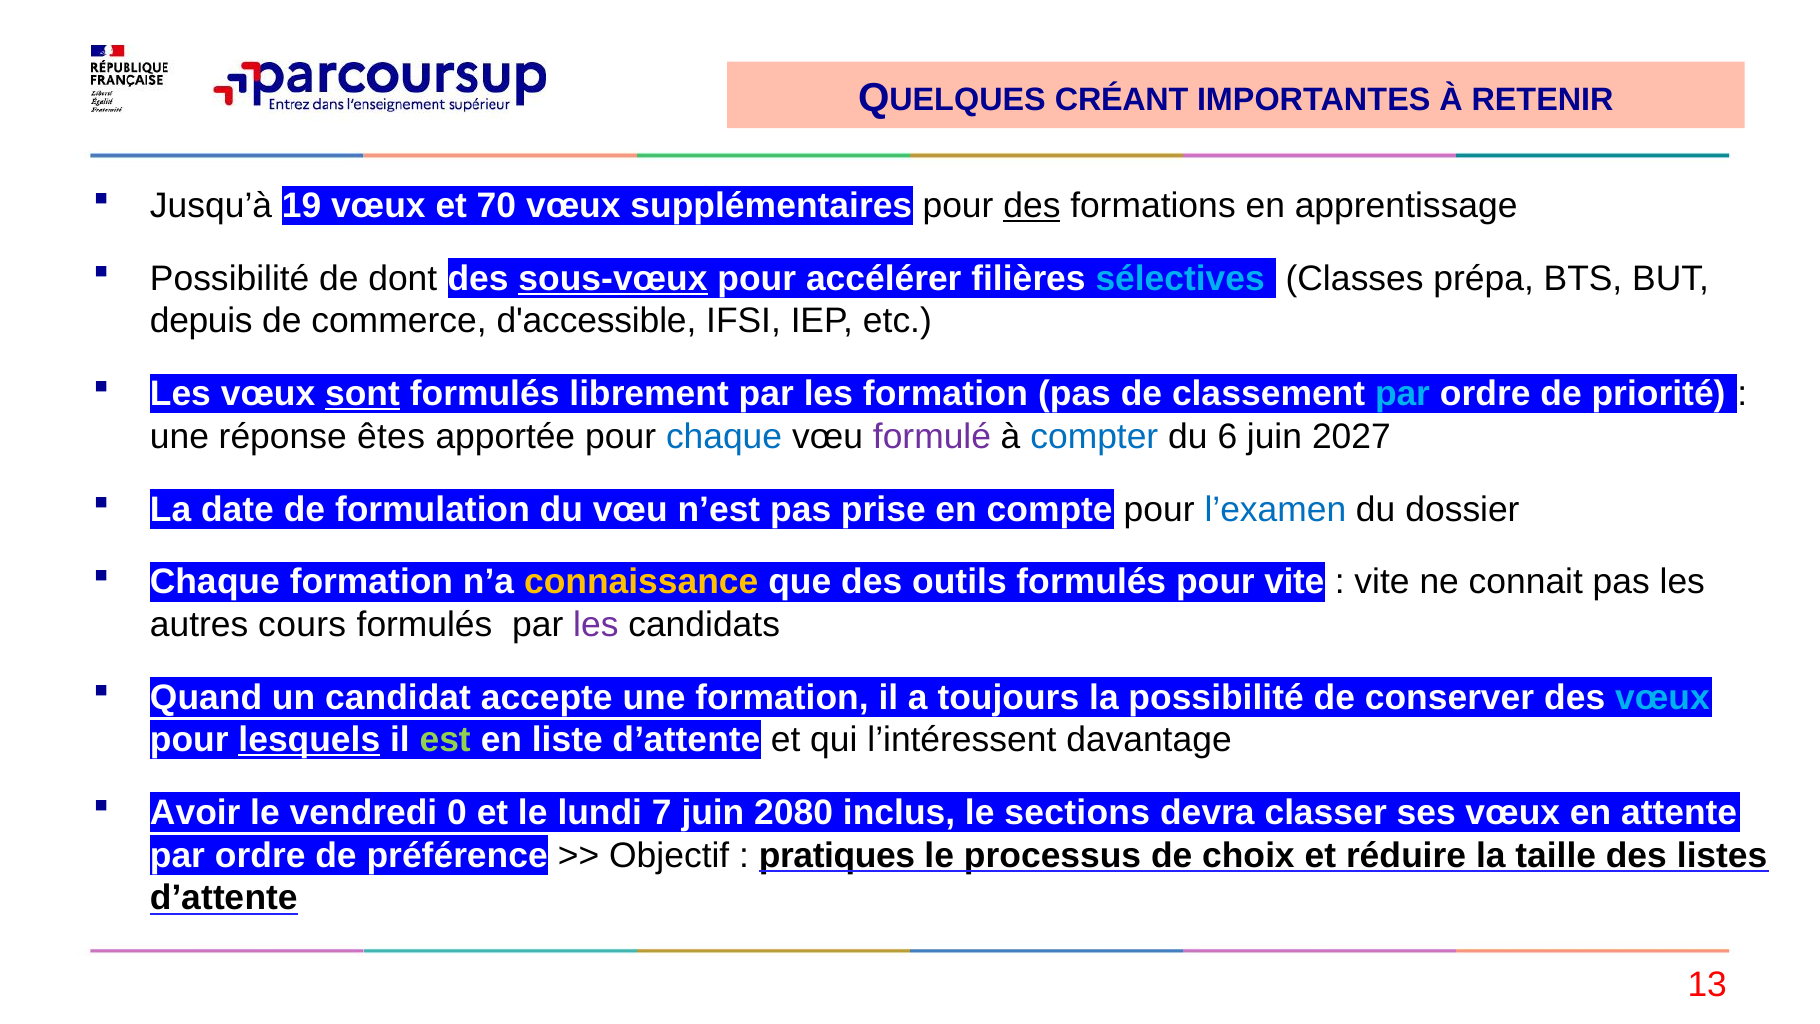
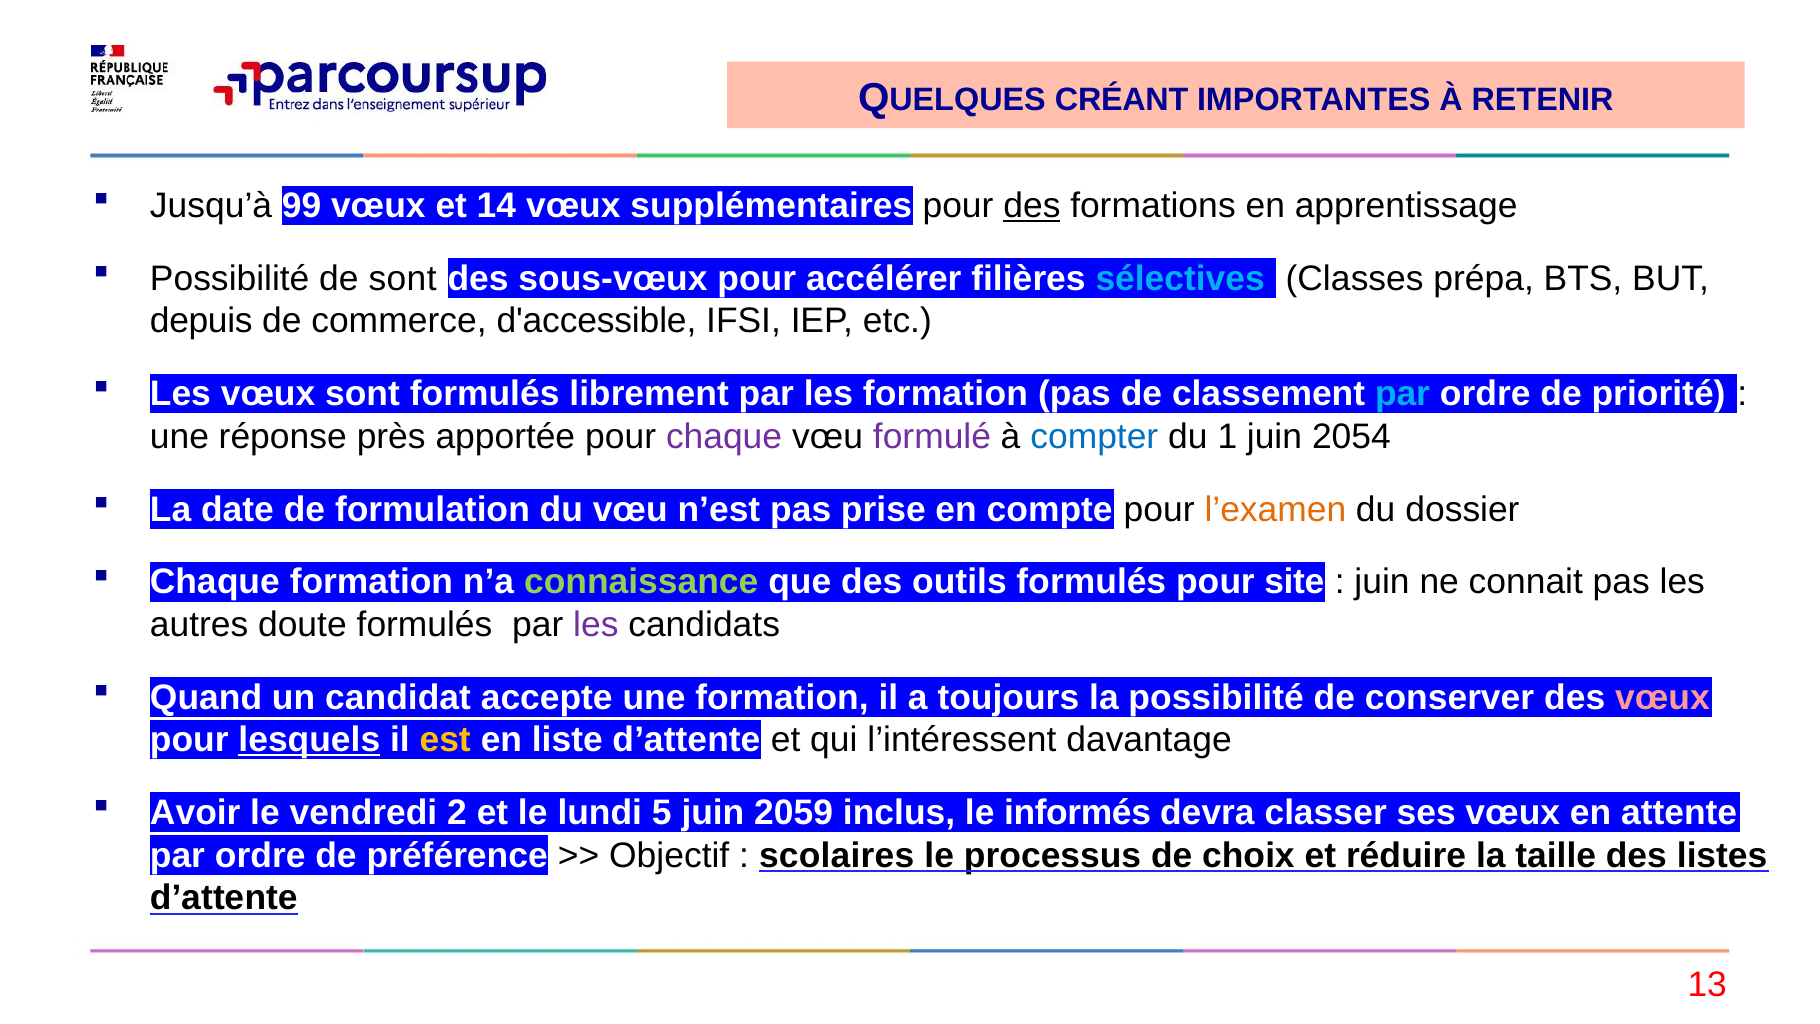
19: 19 -> 99 (302, 206)
70: 70 -> 14 (496, 206)
de dont: dont -> sont (403, 279)
sous-vœux underline: present -> none (613, 279)
sont underline: present -> none (363, 394)
êtes: êtes -> près (391, 437)
chaque colour: blue -> purple (724, 437)
6: 6 -> 1 (1227, 437)
2027: 2027 -> 2054 (1351, 437)
l’examen colour: blue -> orange (1275, 509)
connaissance colour: yellow -> light green (641, 582)
pour vite: vite -> site (1294, 582)
vite: vite -> juin (1382, 582)
cours: cours -> doute (302, 625)
vœux colour: light blue -> pink (1662, 697)
est colour: light green -> yellow (445, 740)
0: 0 -> 2 (457, 813)
7: 7 -> 5 (662, 813)
2080: 2080 -> 2059 (794, 813)
sections: sections -> informés (1078, 813)
pratiques: pratiques -> scolaires (837, 855)
